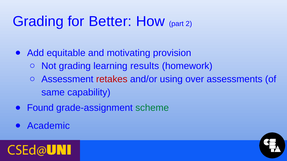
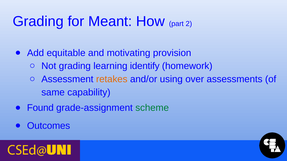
Better: Better -> Meant (110, 22)
results: results -> identify (145, 66)
retakes colour: red -> orange (112, 79)
Academic: Academic -> Outcomes (49, 126)
